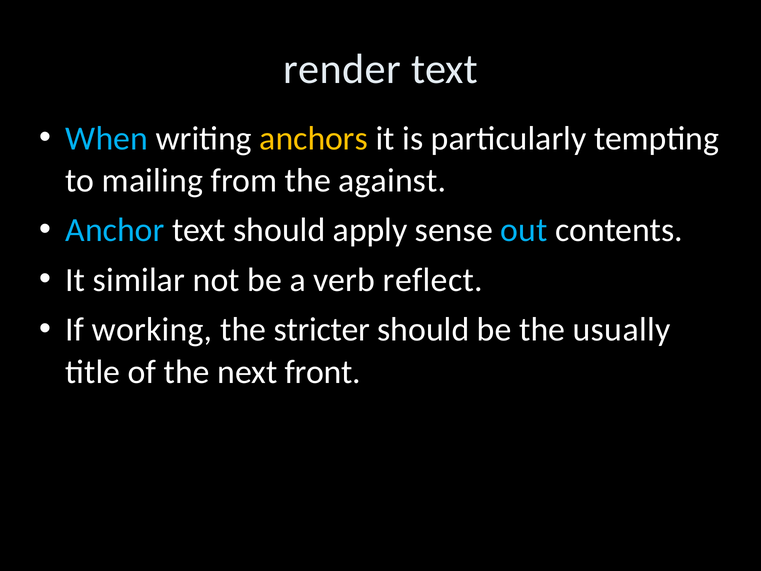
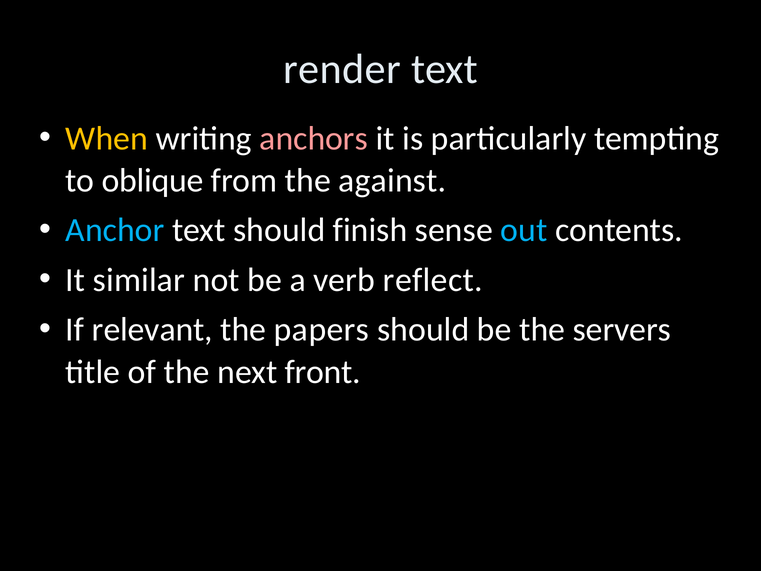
When colour: light blue -> yellow (107, 138)
anchors colour: yellow -> pink (314, 138)
mailing: mailing -> oblique (153, 181)
apply: apply -> finish (370, 230)
working: working -> relevant (152, 329)
stricter: stricter -> papers (322, 329)
usually: usually -> servers (622, 329)
